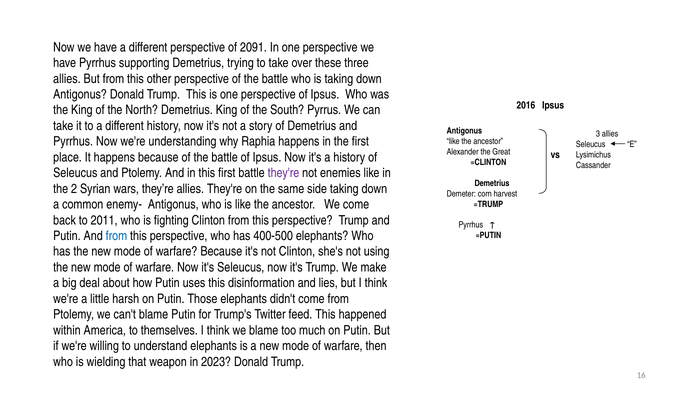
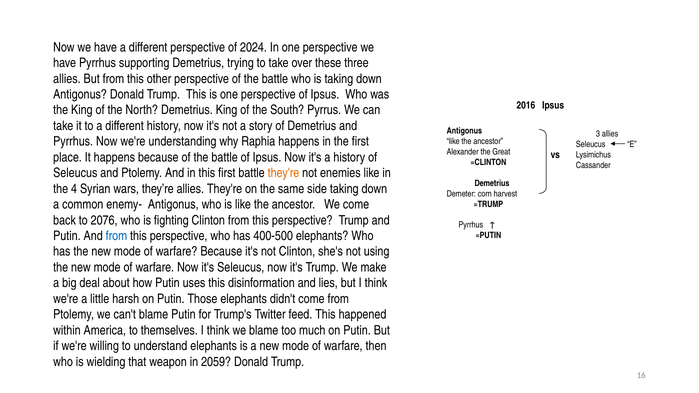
2091: 2091 -> 2024 (253, 47)
they're colour: purple -> orange (283, 173)
2: 2 -> 4 (74, 189)
2011: 2011 -> 2076 (104, 220)
2023: 2023 -> 2059 (216, 362)
